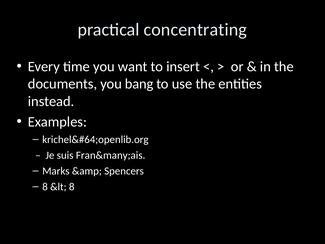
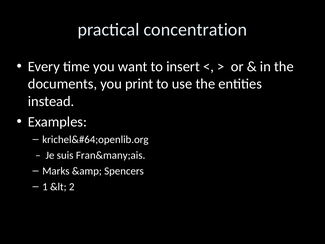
concentrating: concentrating -> concentration (195, 30)
bang: bang -> print (139, 84)
8: 8 -> 1 (45, 186)
&lt 8: 8 -> 2 (72, 186)
